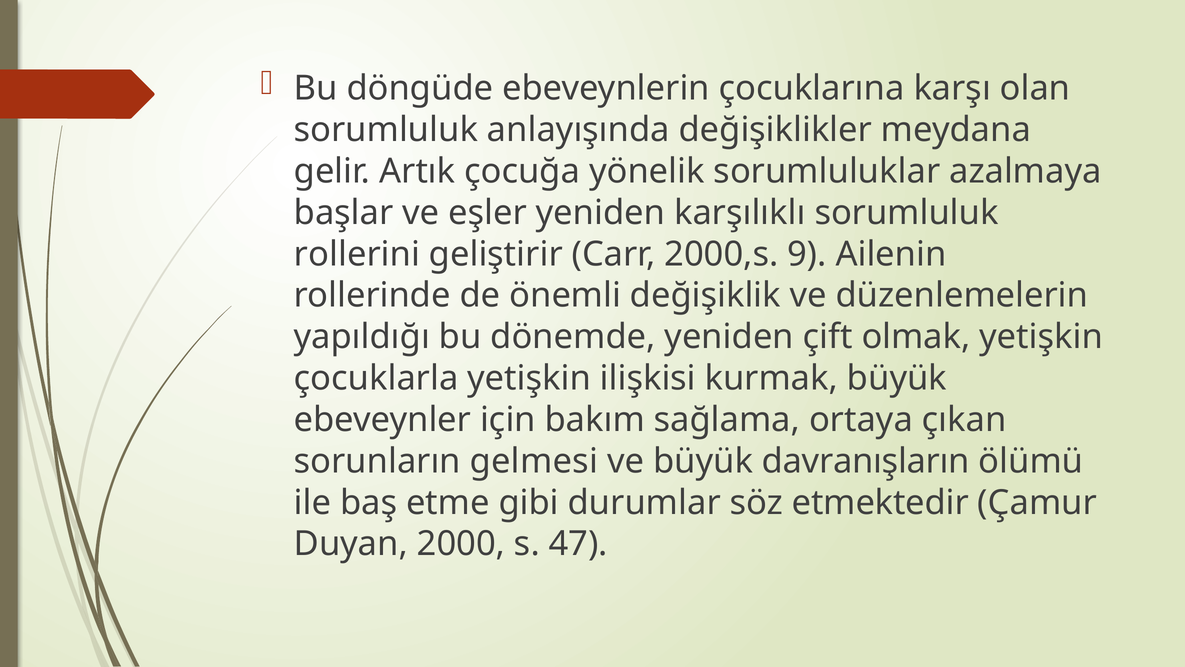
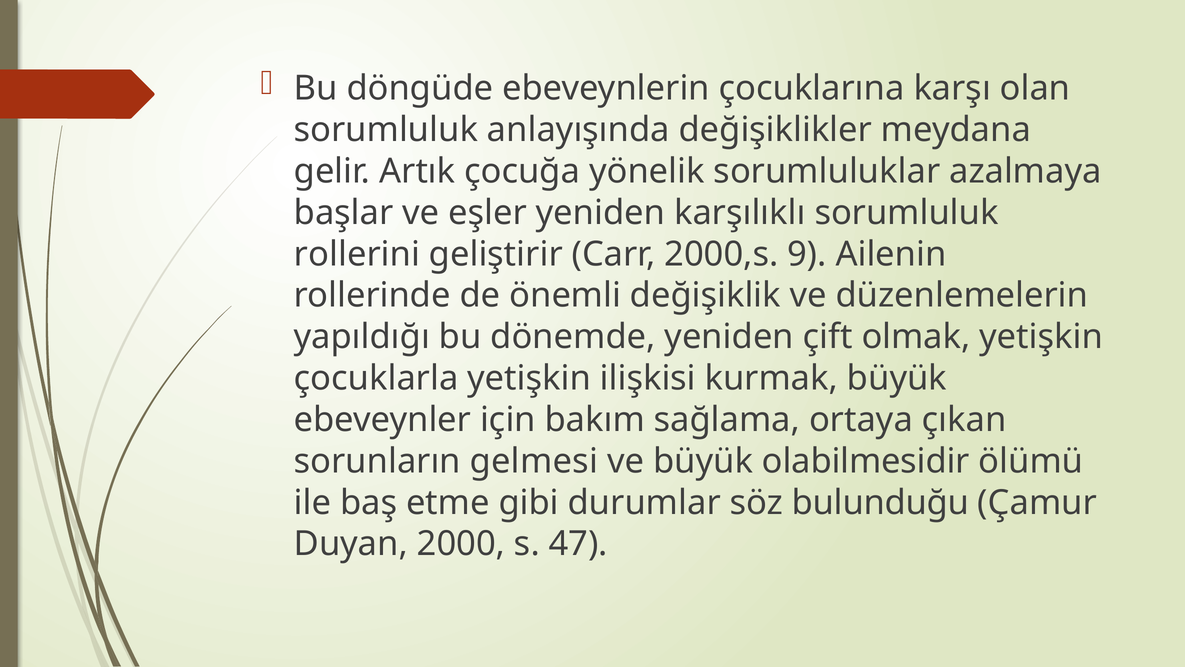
davranışların: davranışların -> olabilmesidir (866, 461)
etmektedir: etmektedir -> bulunduğu (880, 502)
